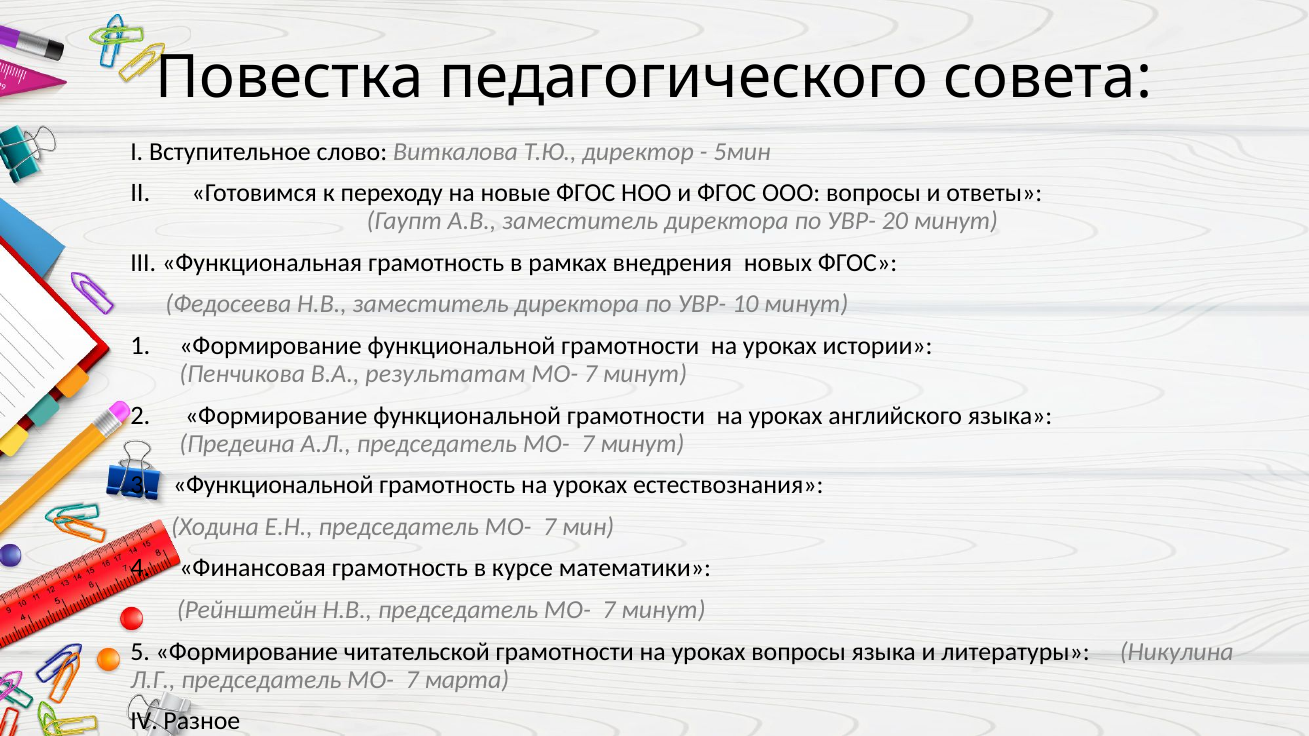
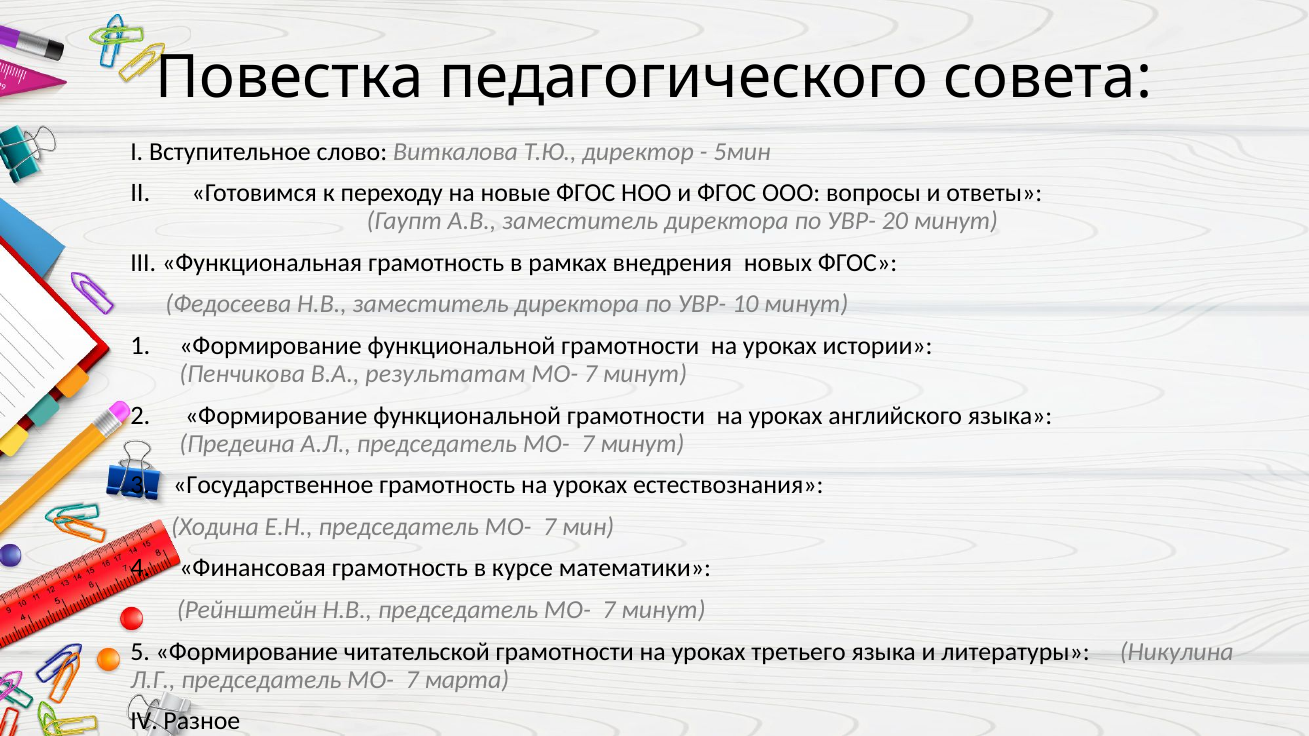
3 Функциональной: Функциональной -> Государственное (273, 485)
уроках вопросы: вопросы -> третьего (799, 652)
